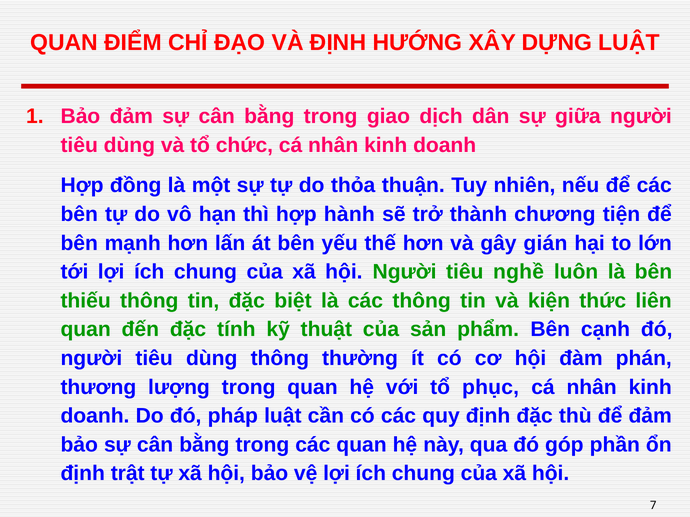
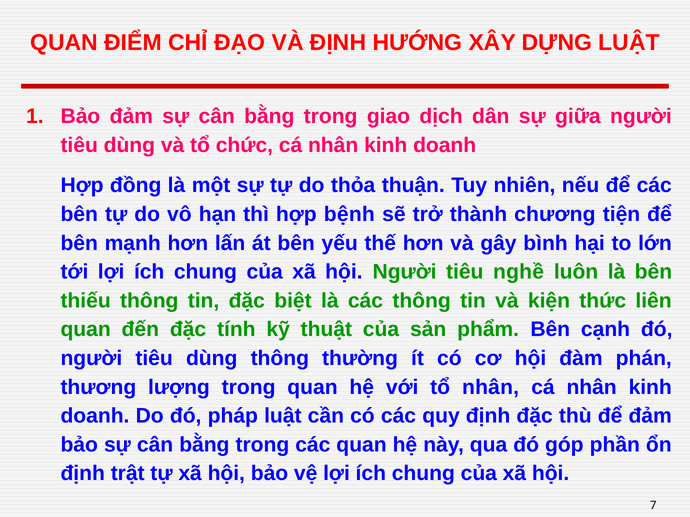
hành: hành -> bệnh (349, 214)
gián: gián -> bình (546, 243)
tổ phục: phục -> nhân (491, 387)
